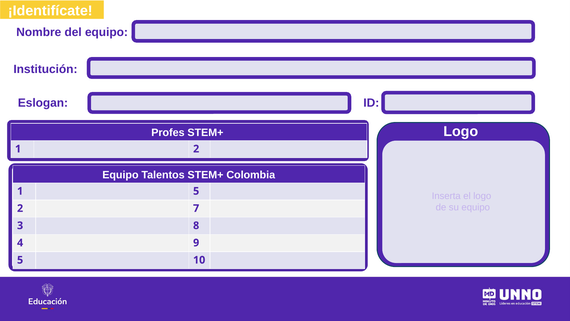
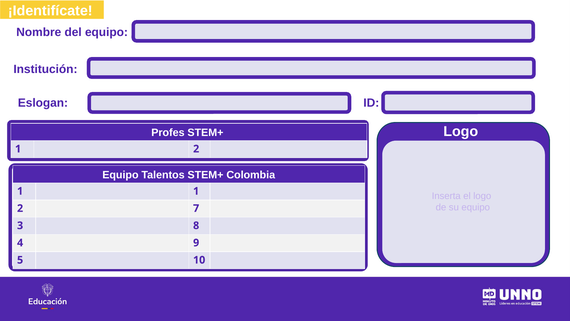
1 5: 5 -> 1 (196, 191)
